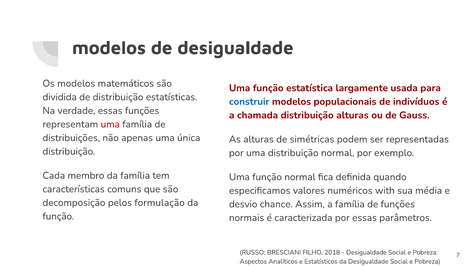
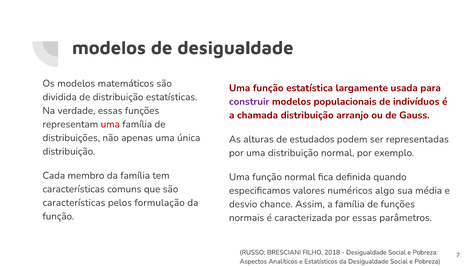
construir colour: blue -> purple (249, 101)
distribuição alturas: alturas -> arranjo (353, 115)
simétricas: simétricas -> estudados (312, 139)
with: with -> algo (385, 190)
decomposição: decomposição -> características (74, 202)
